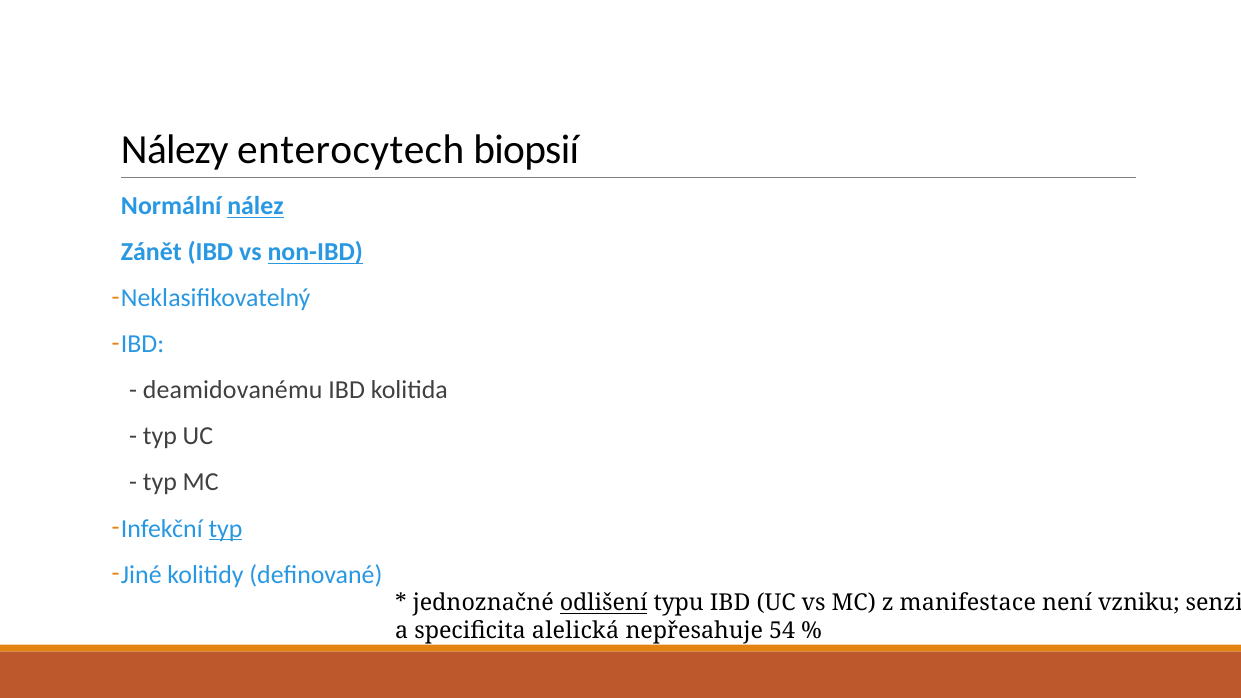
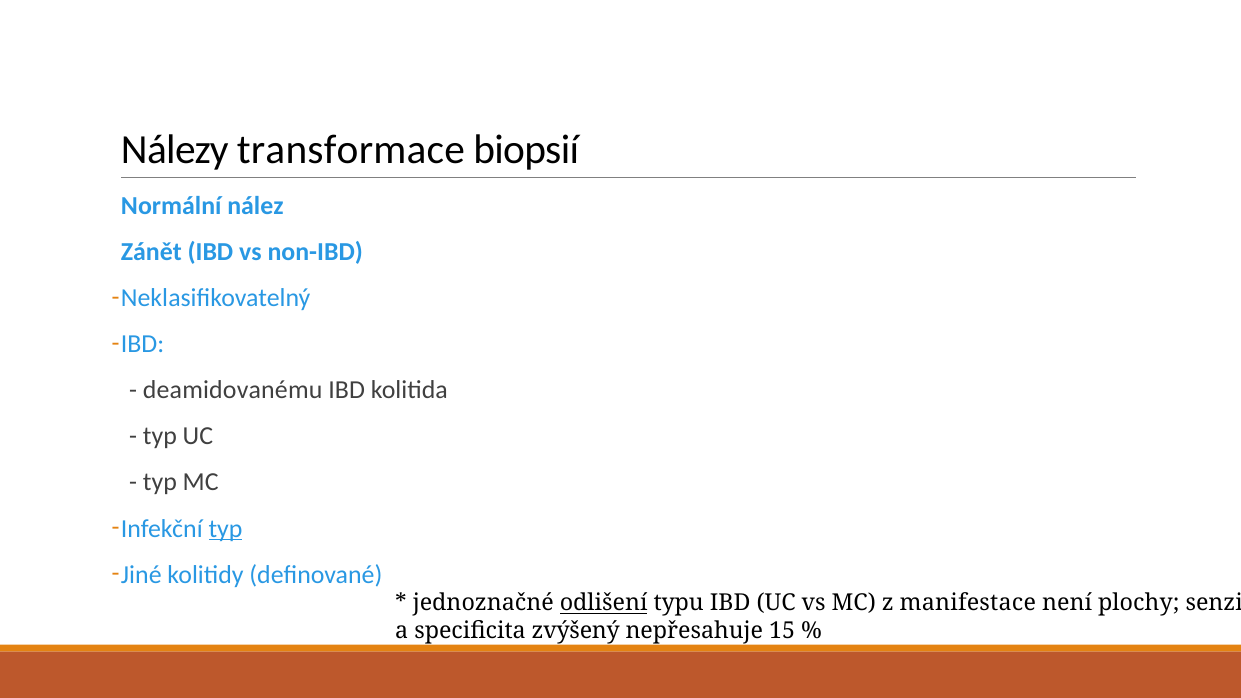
enterocytech: enterocytech -> transformace (351, 150)
nález underline: present -> none (255, 206)
non-IBD underline: present -> none (315, 252)
vzniku: vzniku -> plochy (1139, 603)
alelická: alelická -> zvýšený (576, 631)
54: 54 -> 15 (782, 631)
